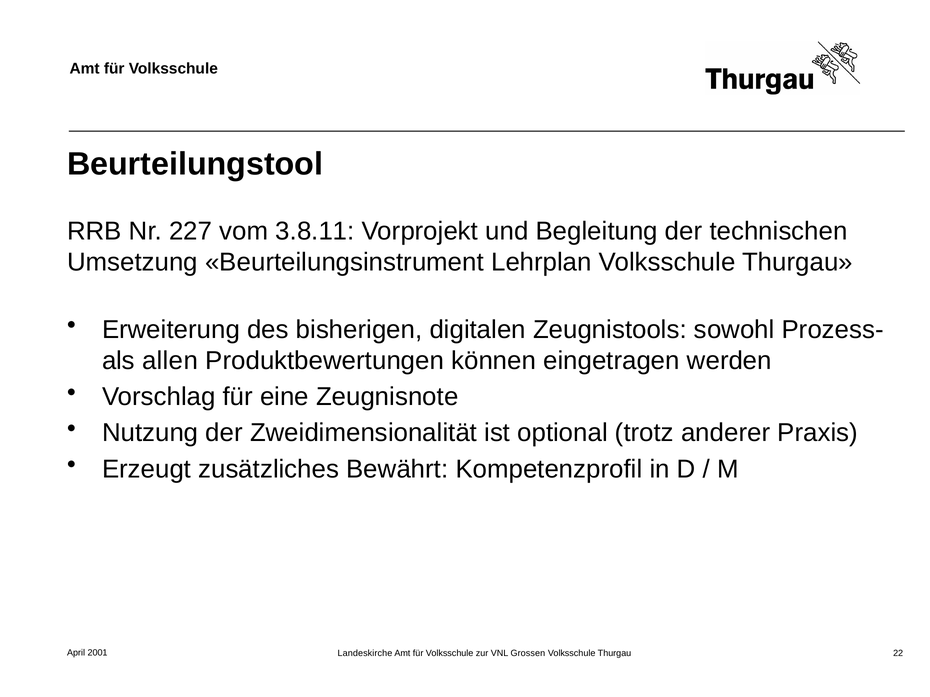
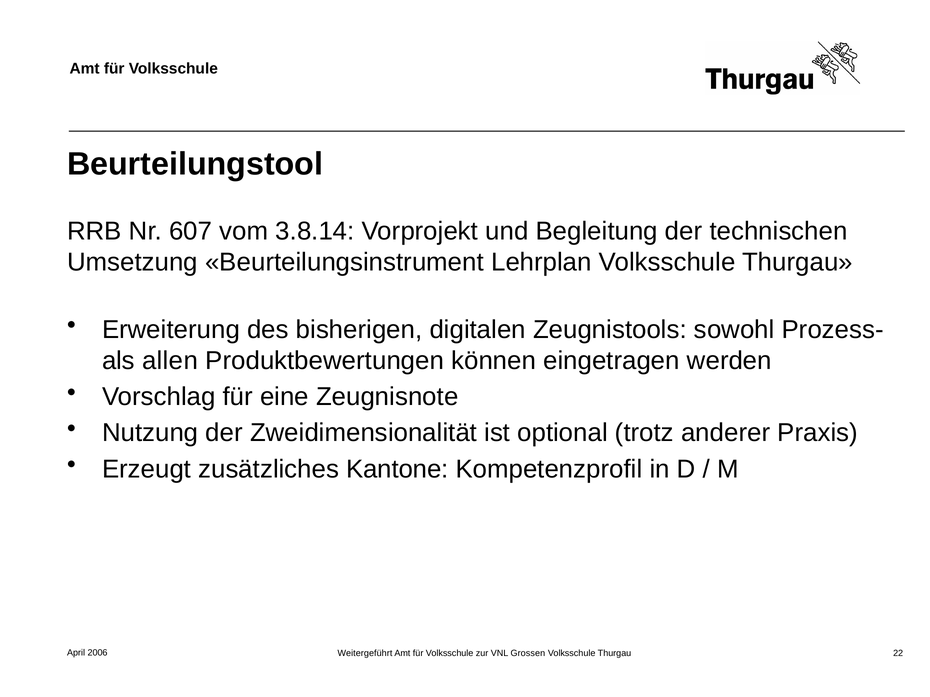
227: 227 -> 607 (191, 232)
3.8.11: 3.8.11 -> 3.8.14 (315, 232)
Bewährt: Bewährt -> Kantone (397, 469)
2001: 2001 -> 2006 (98, 653)
Landeskirche: Landeskirche -> Weitergeführt (365, 654)
